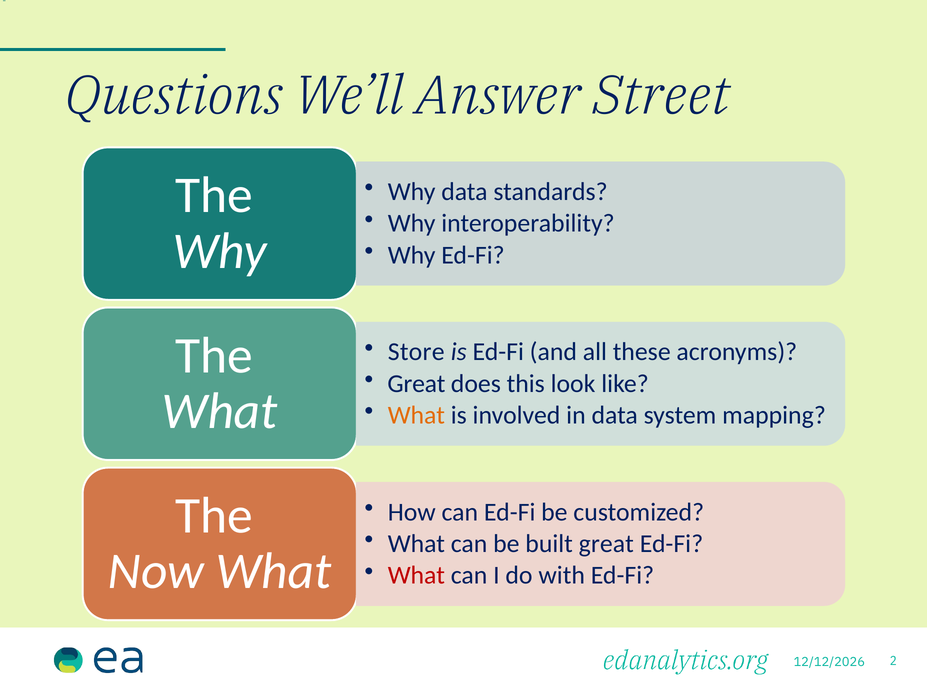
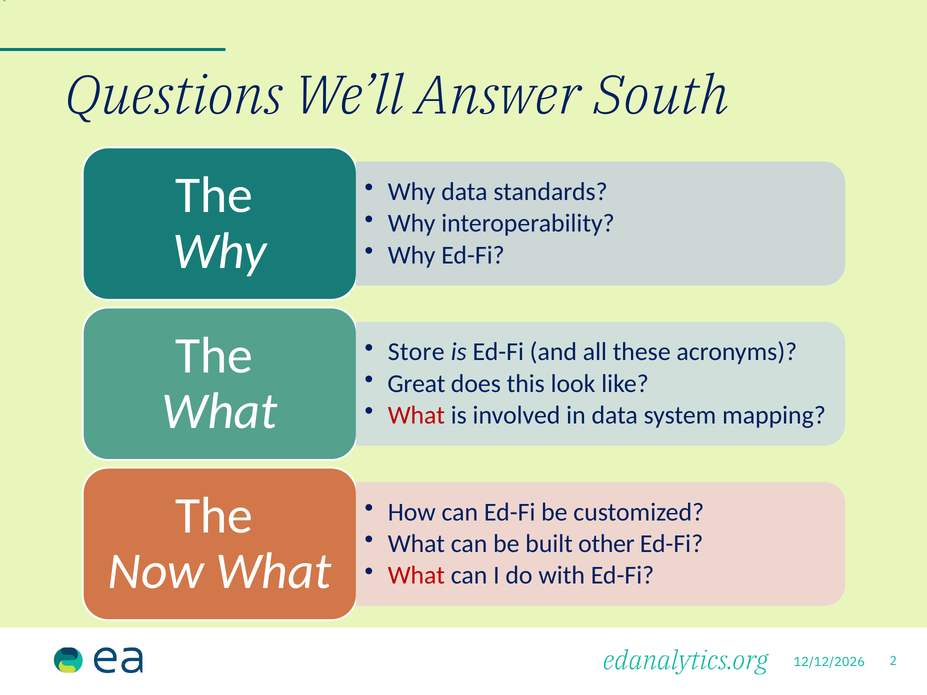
Street: Street -> South (661, 96)
What colour: orange -> red (416, 415)
built great: great -> other (606, 544)
